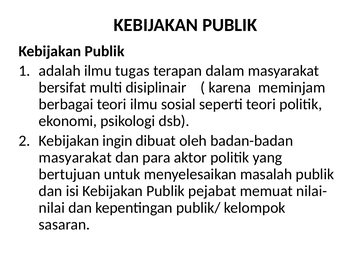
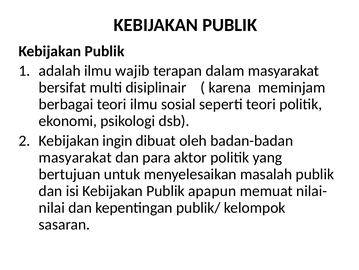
tugas: tugas -> wajib (132, 71)
pejabat: pejabat -> apapun (212, 190)
